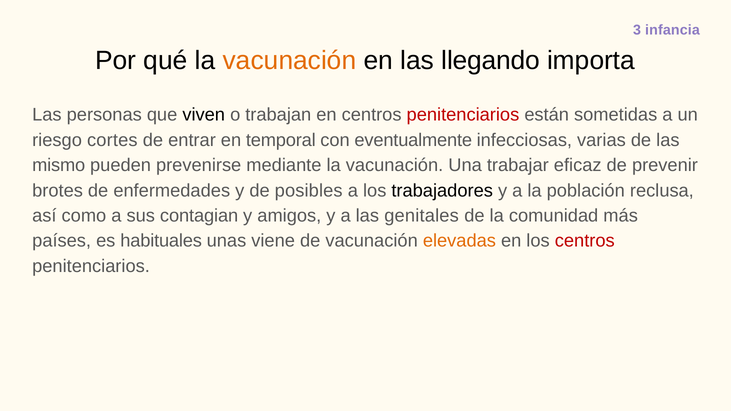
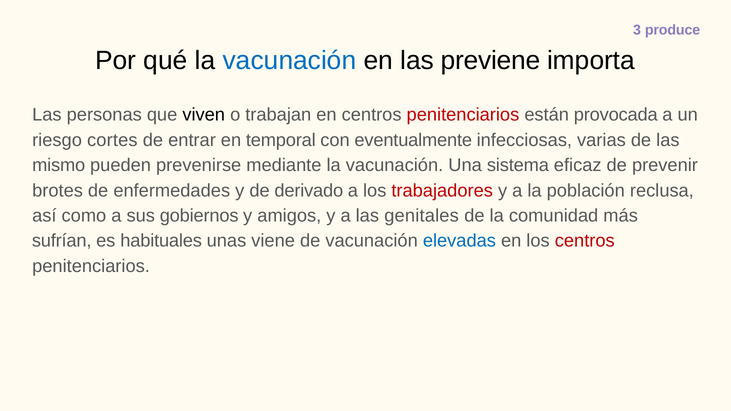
infancia: infancia -> produce (673, 30)
vacunación colour: orange -> blue (290, 61)
llegando: llegando -> previene (491, 61)
sometidas: sometidas -> provocada (616, 115)
trabajar: trabajar -> sistema (518, 165)
posibles: posibles -> derivado (309, 191)
trabajadores colour: black -> red (442, 191)
contagian: contagian -> gobiernos (199, 216)
países: países -> sufrían (62, 241)
elevadas colour: orange -> blue (459, 241)
